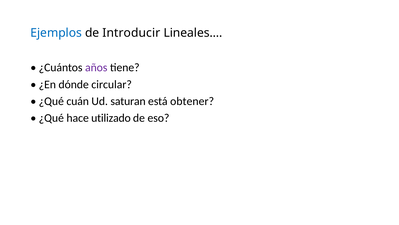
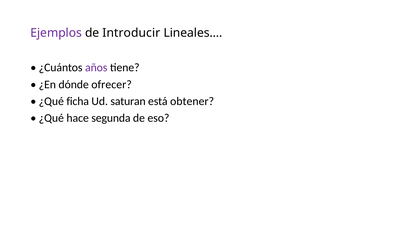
Ejemplos colour: blue -> purple (56, 33)
circular: circular -> ofrecer (112, 84)
cuán: cuán -> ficha (78, 101)
utilizado: utilizado -> segunda (111, 118)
